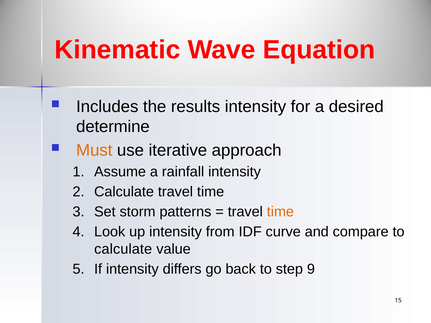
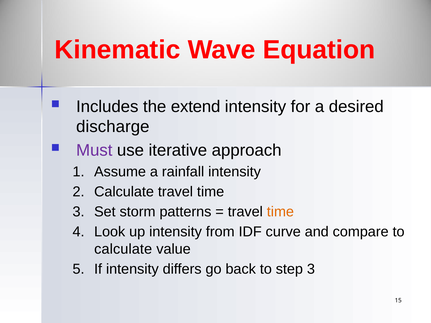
results: results -> extend (196, 107)
determine: determine -> discharge (113, 127)
Must colour: orange -> purple (94, 150)
step 9: 9 -> 3 (311, 269)
